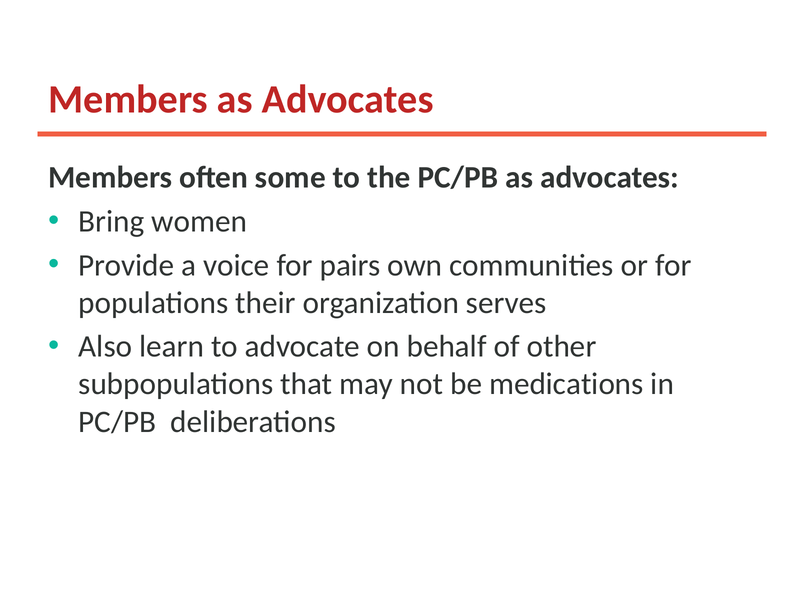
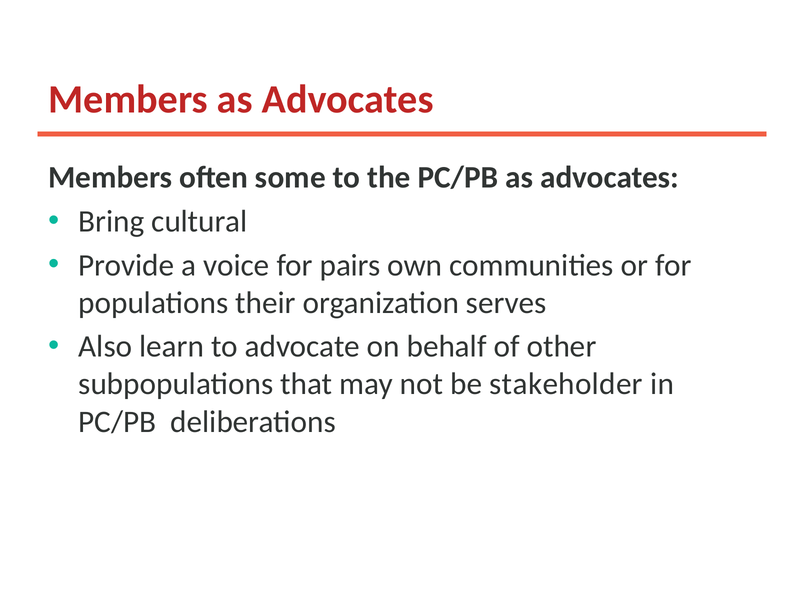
women: women -> cultural (199, 221)
medications: medications -> stakeholder (566, 384)
